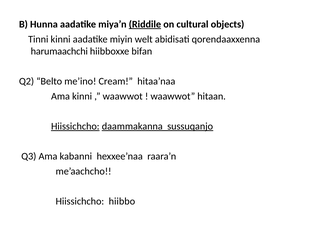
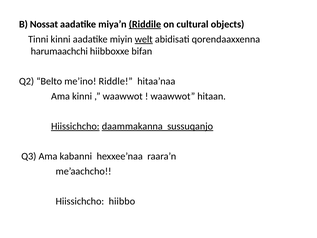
Hunna: Hunna -> Nossat (44, 24)
welt underline: none -> present (144, 39)
Cream: Cream -> Riddle (116, 81)
